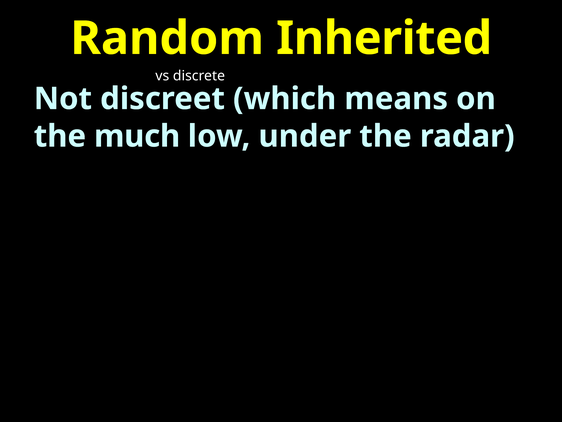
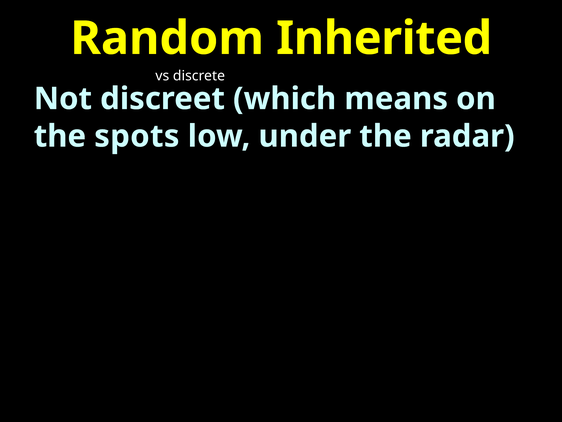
much: much -> spots (137, 136)
